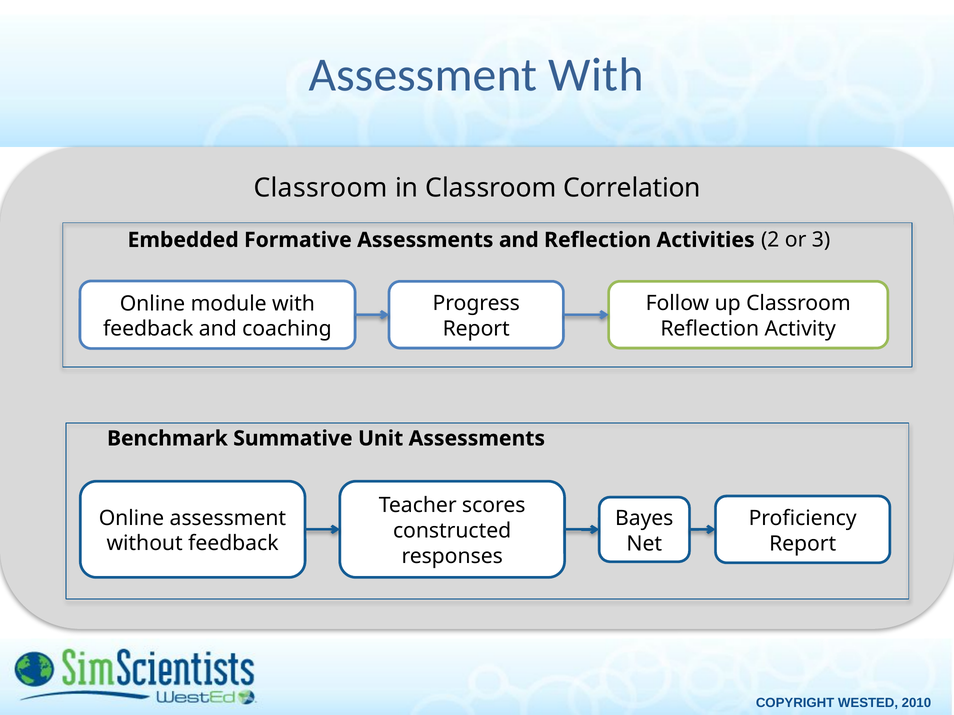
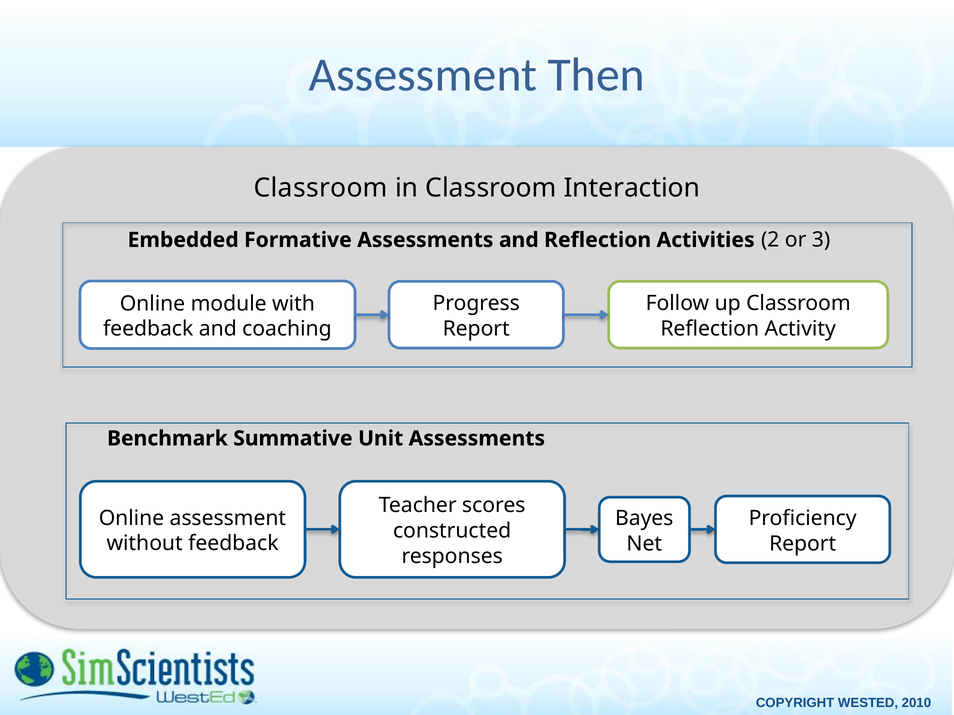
Assessment With: With -> Then (596, 75)
Correlation: Correlation -> Interaction (632, 188)
